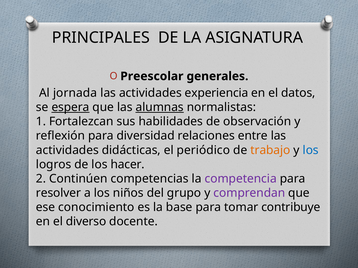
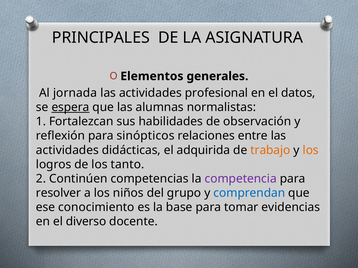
Preescolar: Preescolar -> Elementos (152, 76)
experiencia: experiencia -> profesional (216, 93)
alumnas underline: present -> none (160, 107)
diversidad: diversidad -> sinópticos (146, 136)
periódico: periódico -> adquirida (203, 150)
los colour: blue -> orange (311, 150)
hacer: hacer -> tanto (128, 165)
comprendan colour: purple -> blue (249, 193)
contribuye: contribuye -> evidencias (291, 208)
